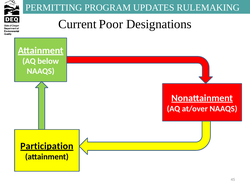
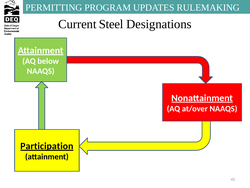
Poor: Poor -> Steel (111, 24)
